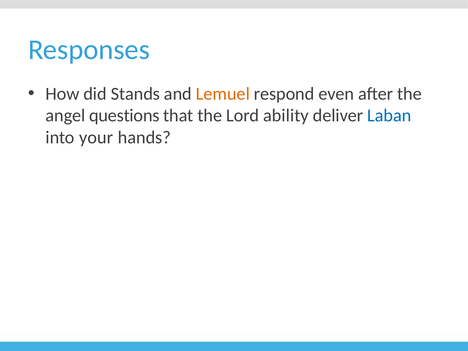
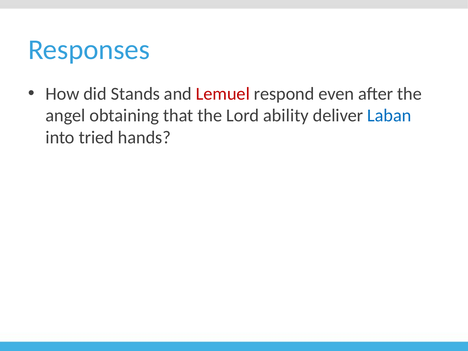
Lemuel colour: orange -> red (223, 94)
questions: questions -> obtaining (124, 116)
your: your -> tried (96, 138)
